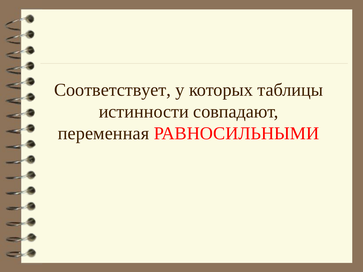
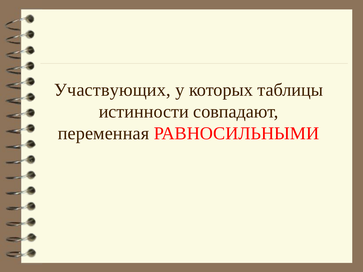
Соответствует: Соответствует -> Участвующих (112, 90)
